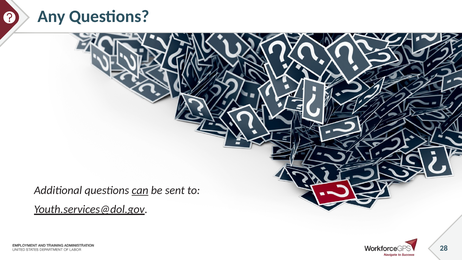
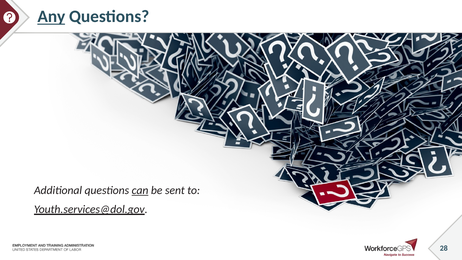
Any underline: none -> present (51, 17)
